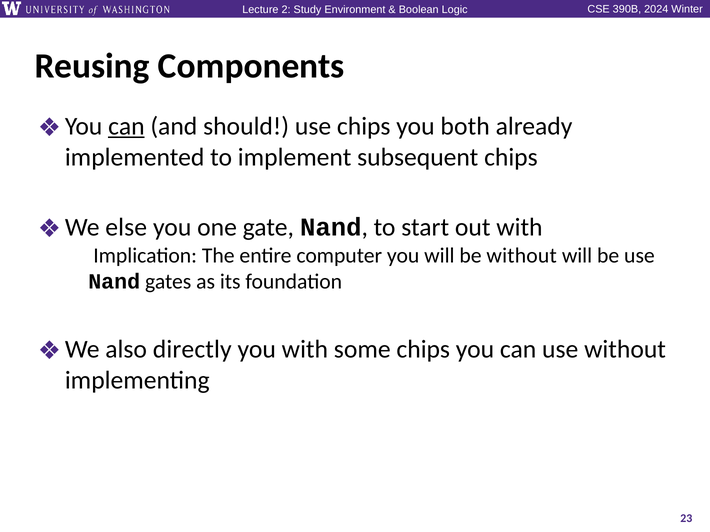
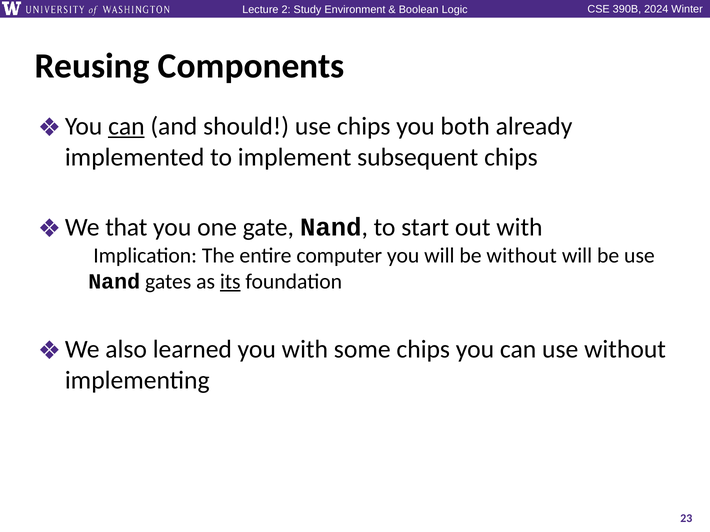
else: else -> that (126, 227)
its underline: none -> present (230, 282)
directly: directly -> learned (192, 350)
